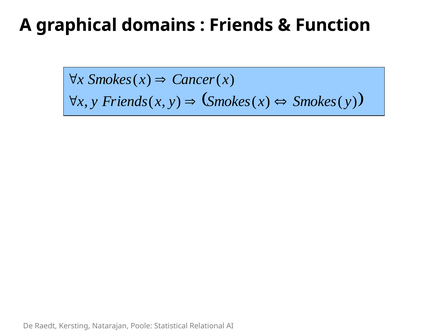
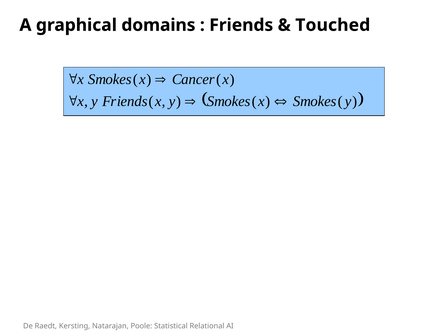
Function: Function -> Touched (333, 25)
